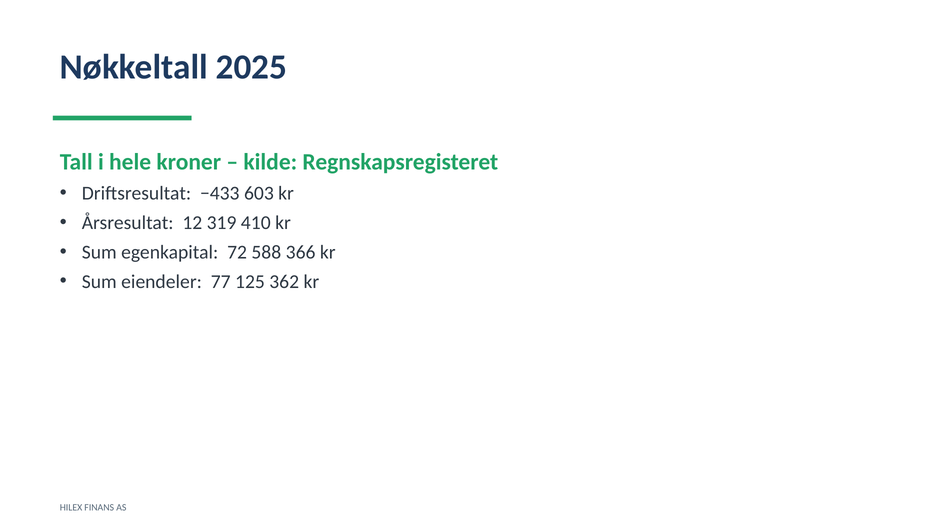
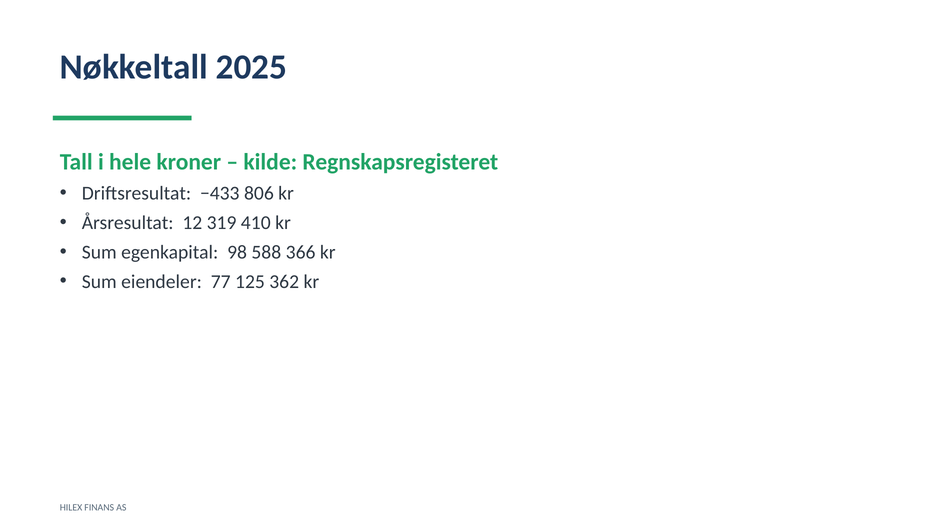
603: 603 -> 806 (259, 193)
72: 72 -> 98 (237, 252)
